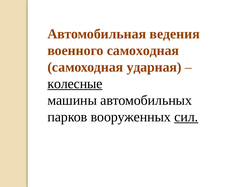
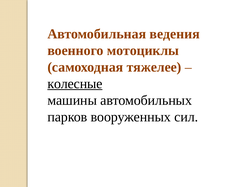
военного самоходная: самоходная -> мотоциклы (143, 50)
ударная: ударная -> тяжелее (154, 67)
сил underline: present -> none (186, 117)
